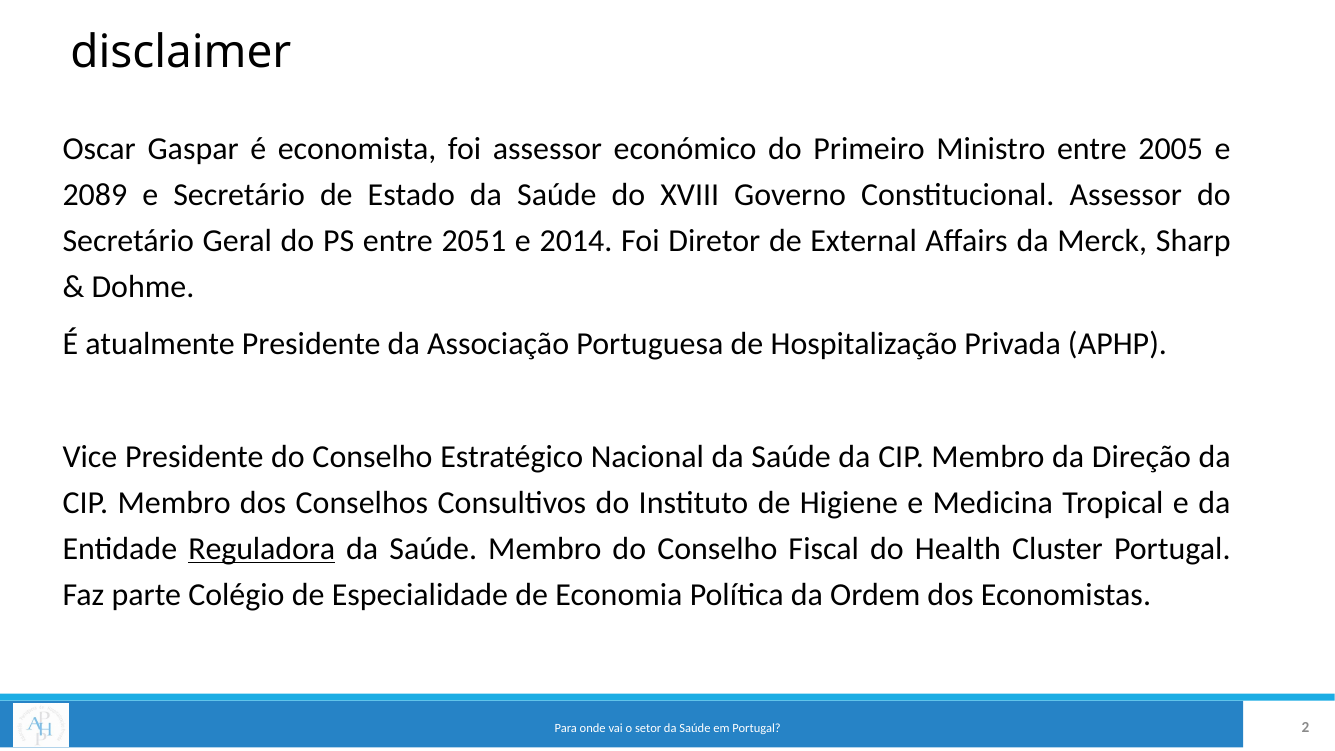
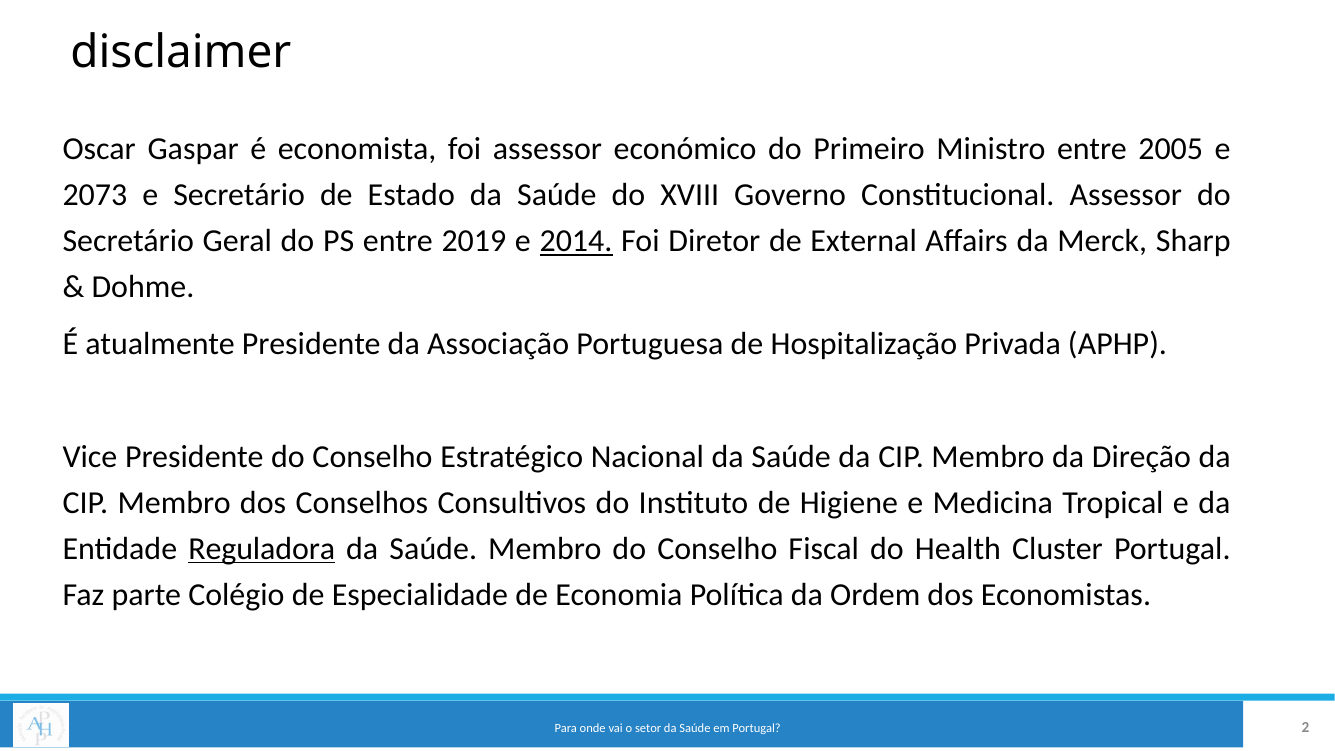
2089: 2089 -> 2073 (95, 195)
2051: 2051 -> 2019 (474, 241)
2014 underline: none -> present (576, 241)
